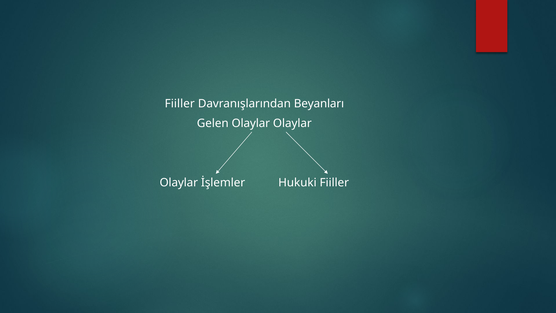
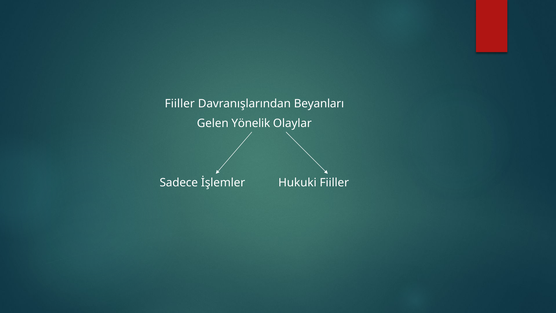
Gelen Olaylar: Olaylar -> Yönelik (251, 123)
Olaylar: Olaylar -> Sadece (179, 182)
